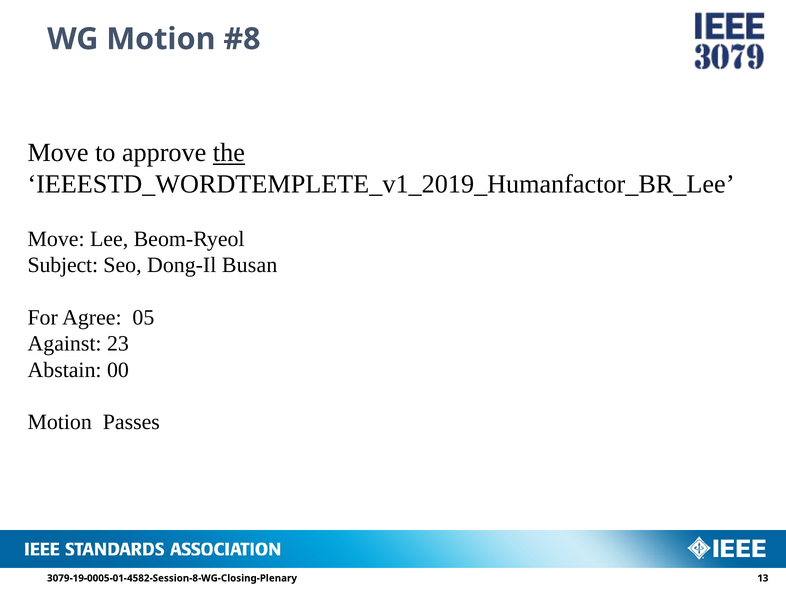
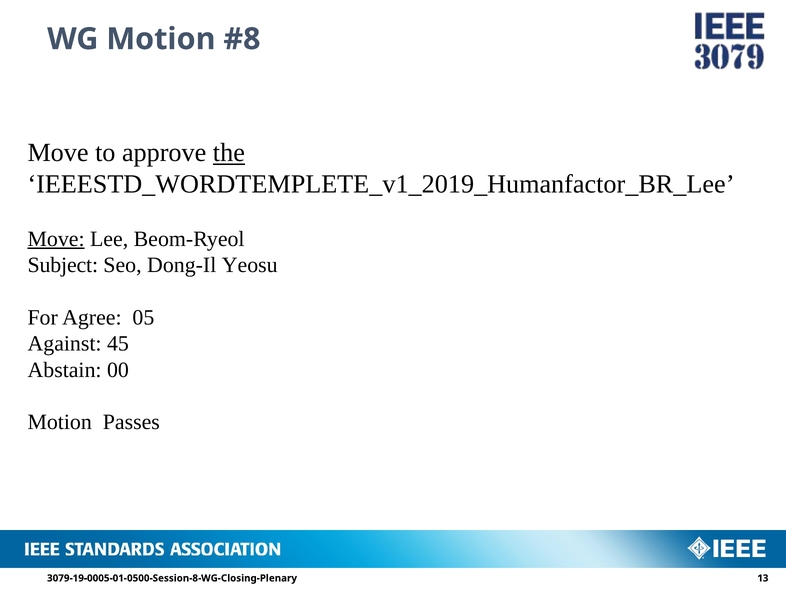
Move underline: none -> present (56, 239)
Busan: Busan -> Yeosu (250, 265)
23: 23 -> 45 (118, 344)
3079-19-0005-01-4582-Session-8-WG-Closing-Plenary: 3079-19-0005-01-4582-Session-8-WG-Closing-Plenary -> 3079-19-0005-01-0500-Session-8-WG-Closing-Plenary (172, 579)
